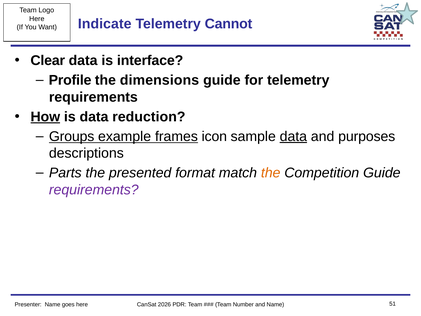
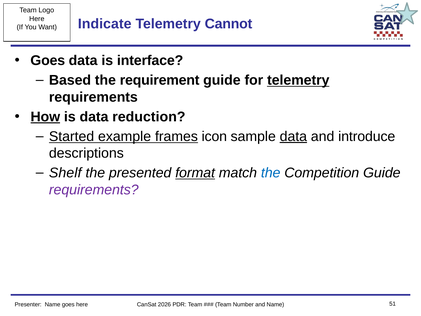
Clear: Clear -> Goes (48, 61)
Profile: Profile -> Based (70, 80)
dimensions: dimensions -> requirement (160, 80)
telemetry underline: none -> present (298, 80)
Groups: Groups -> Started (72, 136)
purposes: purposes -> introduce (367, 136)
Parts: Parts -> Shelf (65, 173)
format underline: none -> present (195, 173)
the colour: orange -> blue (271, 173)
